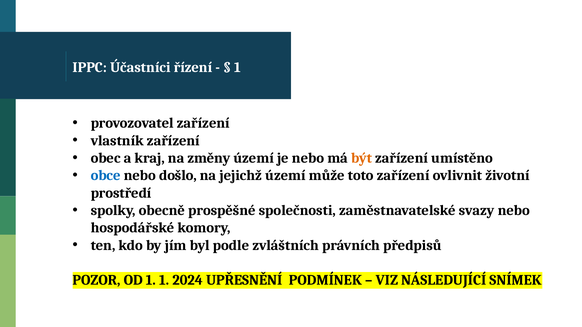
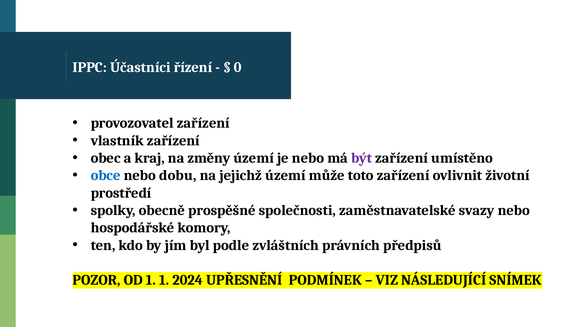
1: 1 -> 0 (238, 68)
být colour: orange -> purple (362, 158)
došlo: došlo -> dobu (178, 176)
